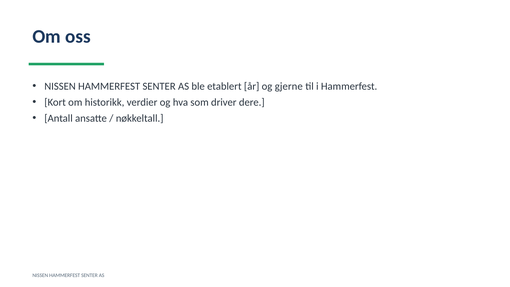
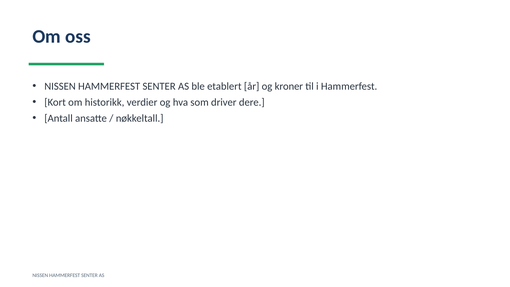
gjerne: gjerne -> kroner (289, 86)
